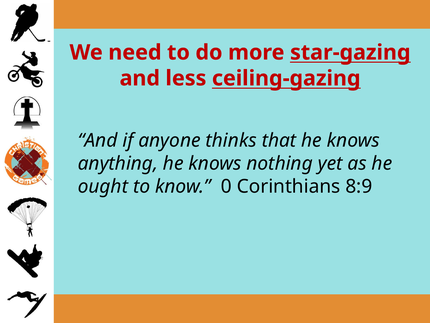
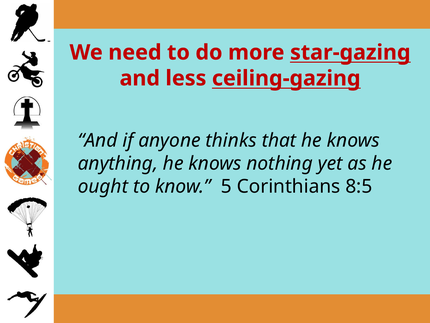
0: 0 -> 5 (226, 186)
8:9: 8:9 -> 8:5 (359, 186)
